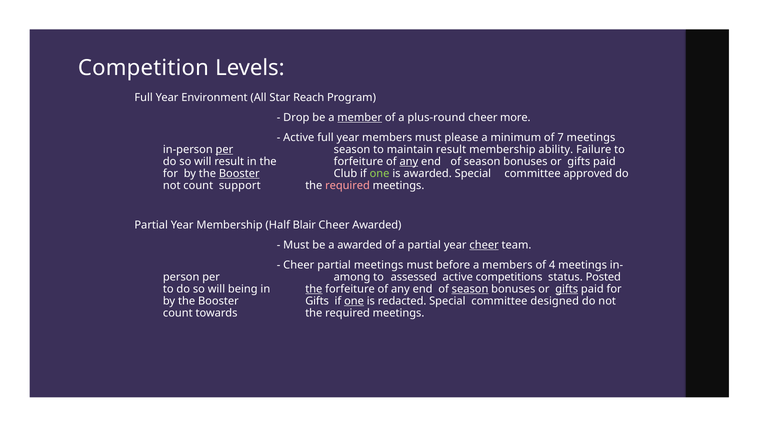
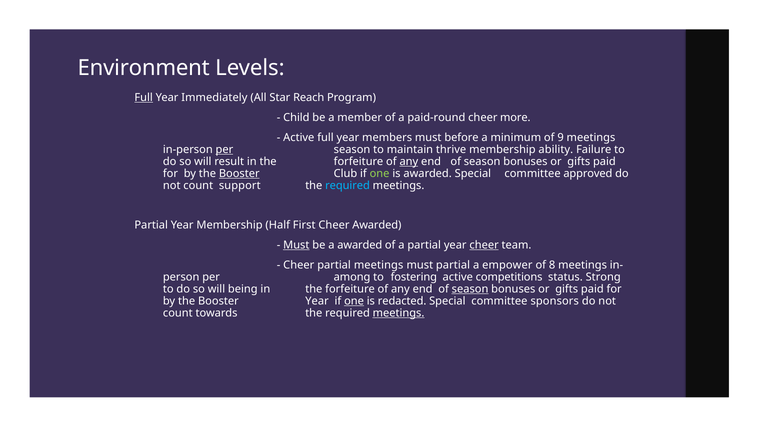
Competition: Competition -> Environment (144, 68)
Full underline: none -> present (144, 98)
Environment: Environment -> Immediately (214, 98)
Drop: Drop -> Child (296, 117)
member underline: present -> none (360, 117)
plus-round: plus-round -> paid-round (436, 117)
please: please -> before (461, 137)
7: 7 -> 9 (561, 137)
maintain result: result -> thrive (451, 149)
required colour: pink -> light blue (348, 185)
Blair: Blair -> First (304, 225)
Must underline: none -> present (296, 245)
must before: before -> partial (453, 265)
a members: members -> empower (507, 265)
4: 4 -> 8 (552, 265)
assessed: assessed -> fostering (414, 277)
Posted: Posted -> Strong (603, 277)
the underline: present -> none (314, 289)
gifts underline: present -> none (567, 289)
Booster Gifts: Gifts -> Year (317, 301)
designed: designed -> sponsors (555, 301)
meetings underline: none -> present (399, 313)
